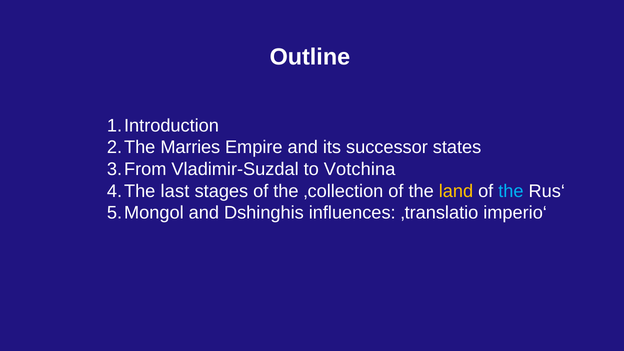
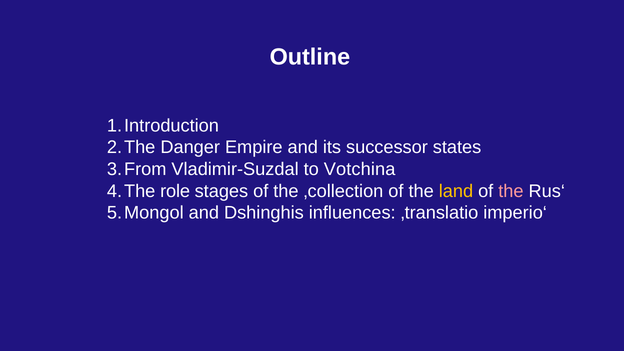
Marries: Marries -> Danger (190, 147)
last: last -> role (175, 191)
the colour: light blue -> pink (511, 191)
